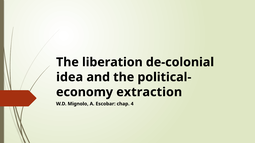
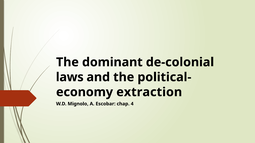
liberation: liberation -> dominant (112, 62)
idea: idea -> laws (70, 77)
